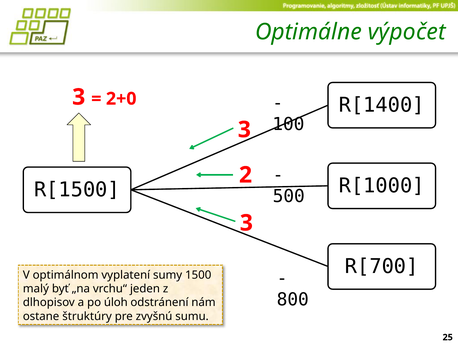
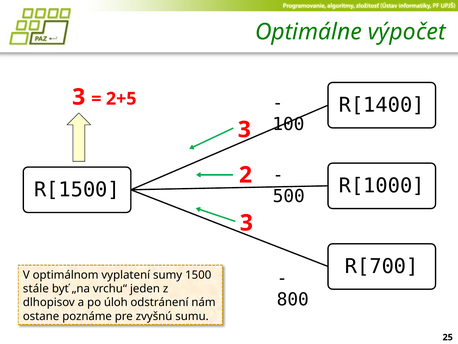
2+0: 2+0 -> 2+5 (121, 99)
malý: malý -> stále (36, 288)
štruktúry: štruktúry -> poznáme (87, 316)
